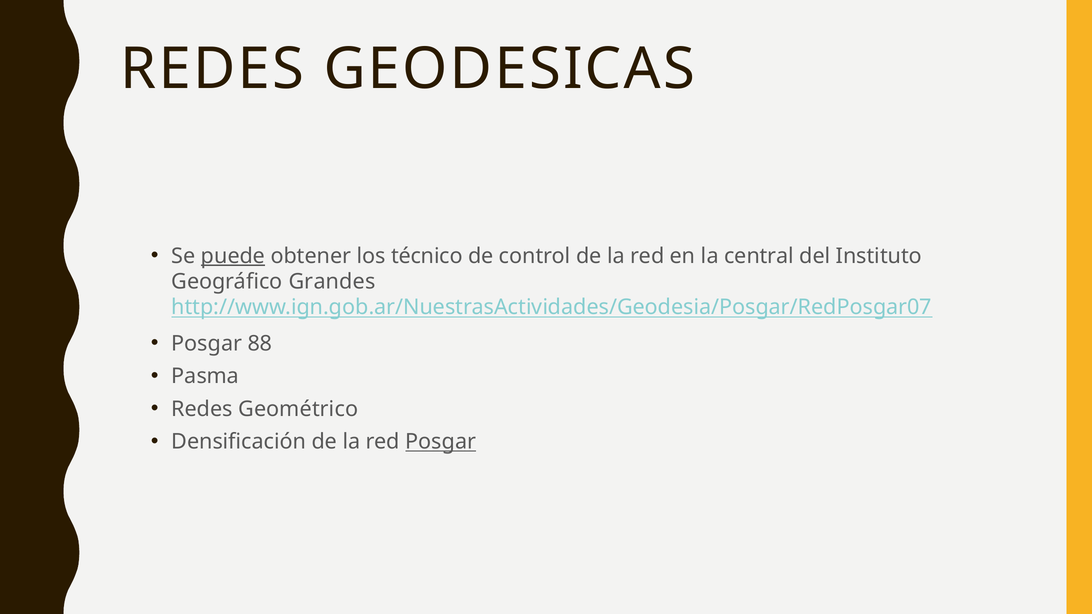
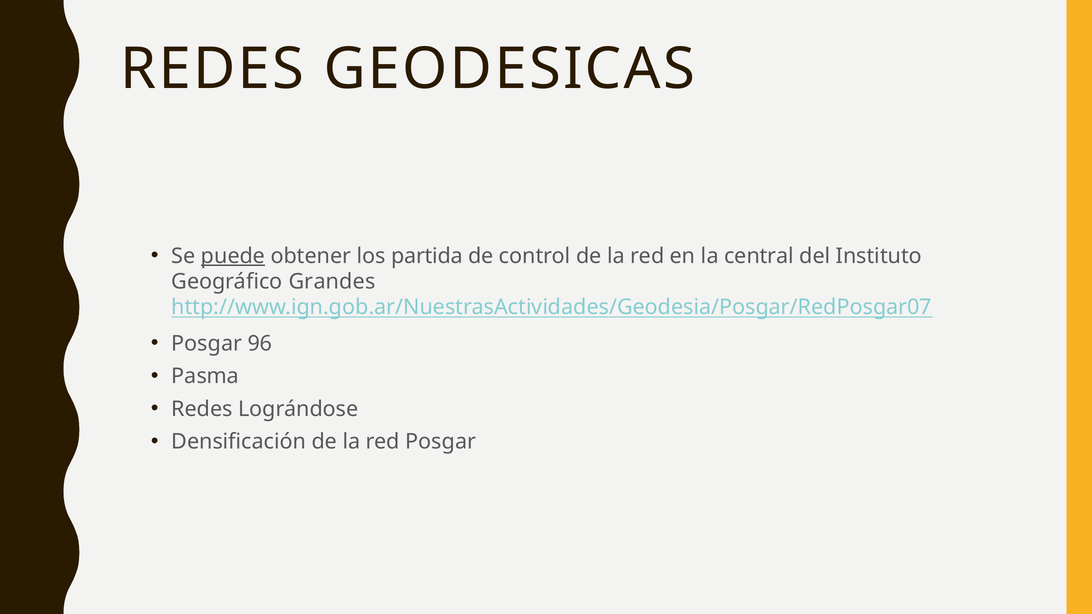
técnico: técnico -> partida (427, 256)
88: 88 -> 96 (260, 344)
Geométrico: Geométrico -> Lográndose (298, 409)
Posgar underline: present -> none (441, 442)
